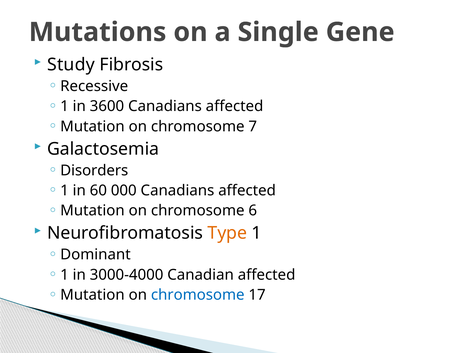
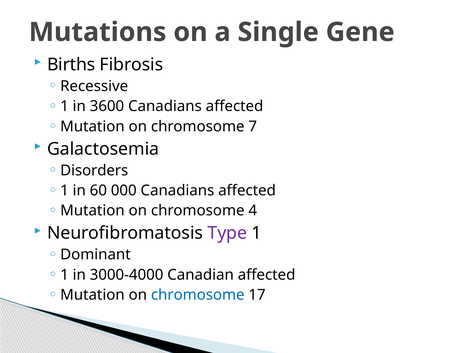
Study: Study -> Births (71, 65)
6: 6 -> 4 (253, 211)
Type colour: orange -> purple (227, 233)
